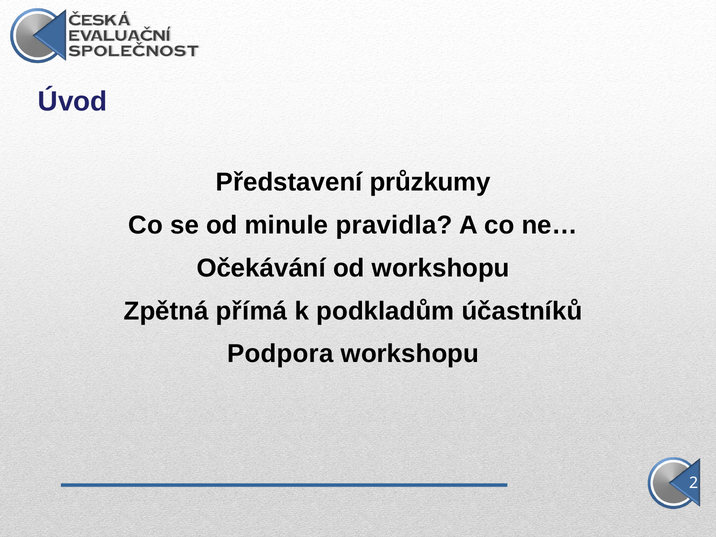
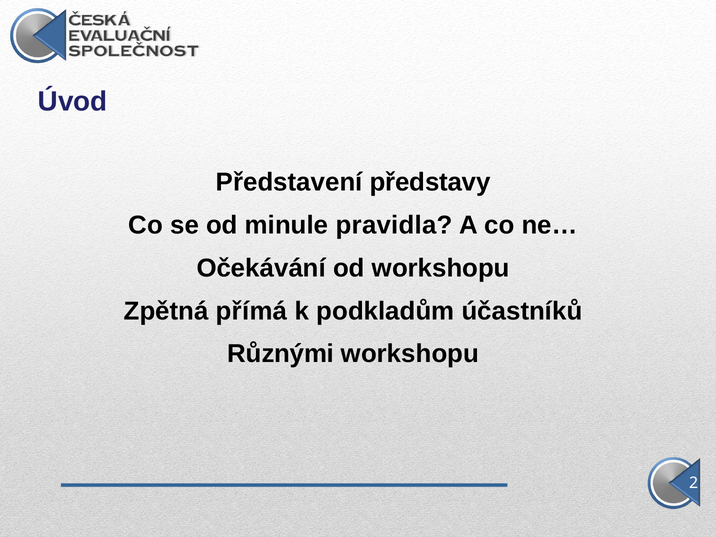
průzkumy: průzkumy -> představy (430, 182)
Podpora: Podpora -> Různými (281, 354)
